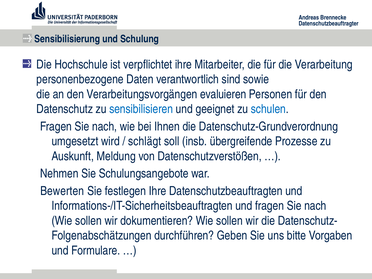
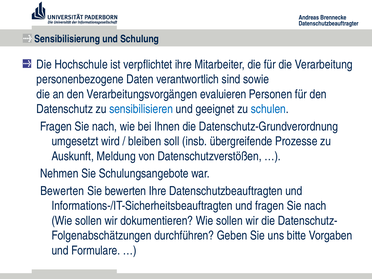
schlägt: schlägt -> bleiben (145, 141)
Sie festlegen: festlegen -> bewerten (125, 191)
